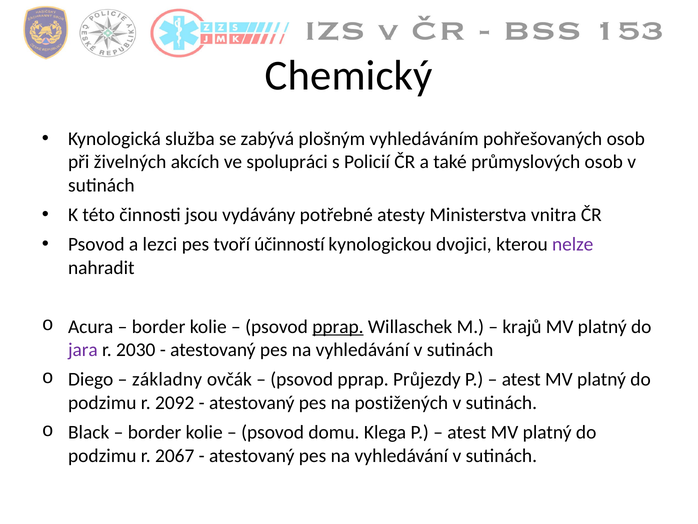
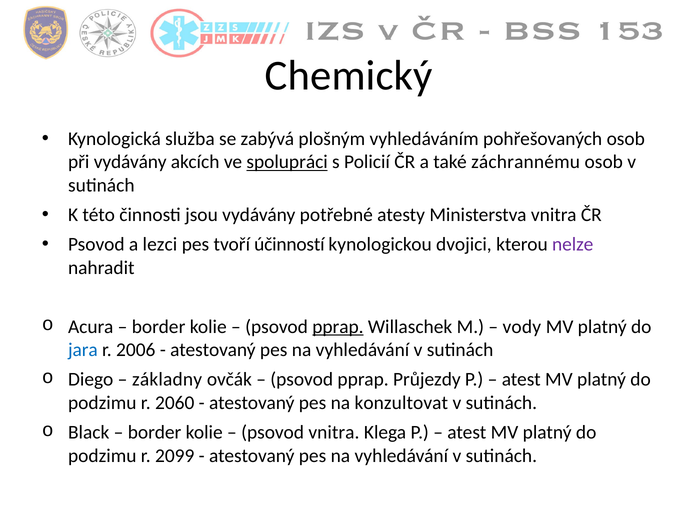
při živelných: živelných -> vydávány (130, 162)
spolupráci underline: none -> present (287, 162)
průmyslových: průmyslových -> záchrannému (526, 162)
krajů: krajů -> vody (522, 326)
jara colour: purple -> blue (83, 350)
2030: 2030 -> 2006 (136, 350)
2092: 2092 -> 2060 (175, 402)
postižených: postižených -> konzultovat (401, 402)
psovod domu: domu -> vnitra (334, 432)
2067: 2067 -> 2099 (175, 455)
